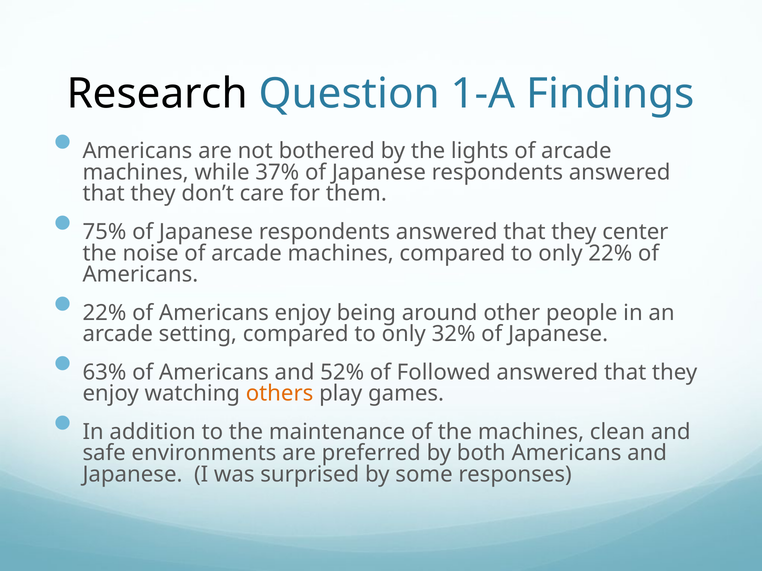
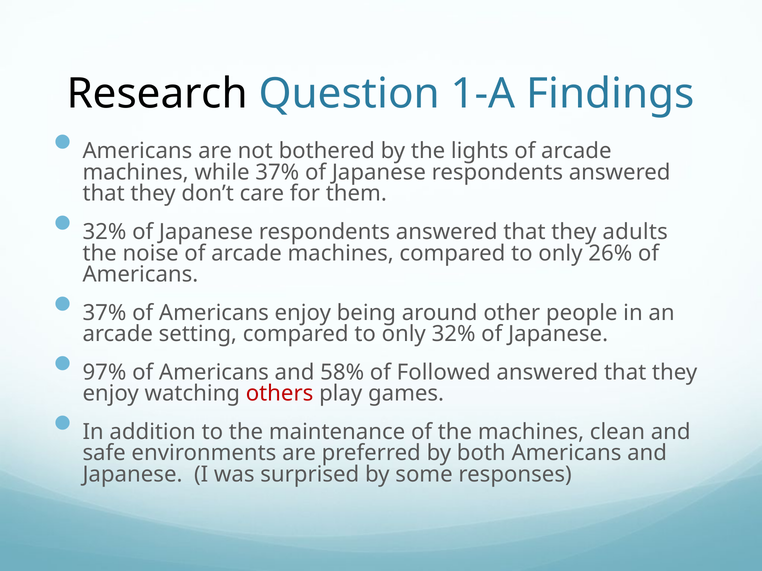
75%: 75% -> 32% (104, 232)
center: center -> adults (635, 232)
only 22%: 22% -> 26% (610, 253)
22%: 22% -> 37% (104, 313)
63%: 63% -> 97% (104, 373)
52%: 52% -> 58% (342, 373)
others colour: orange -> red (280, 394)
